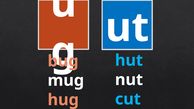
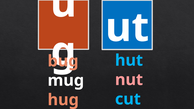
nut colour: white -> pink (129, 80)
